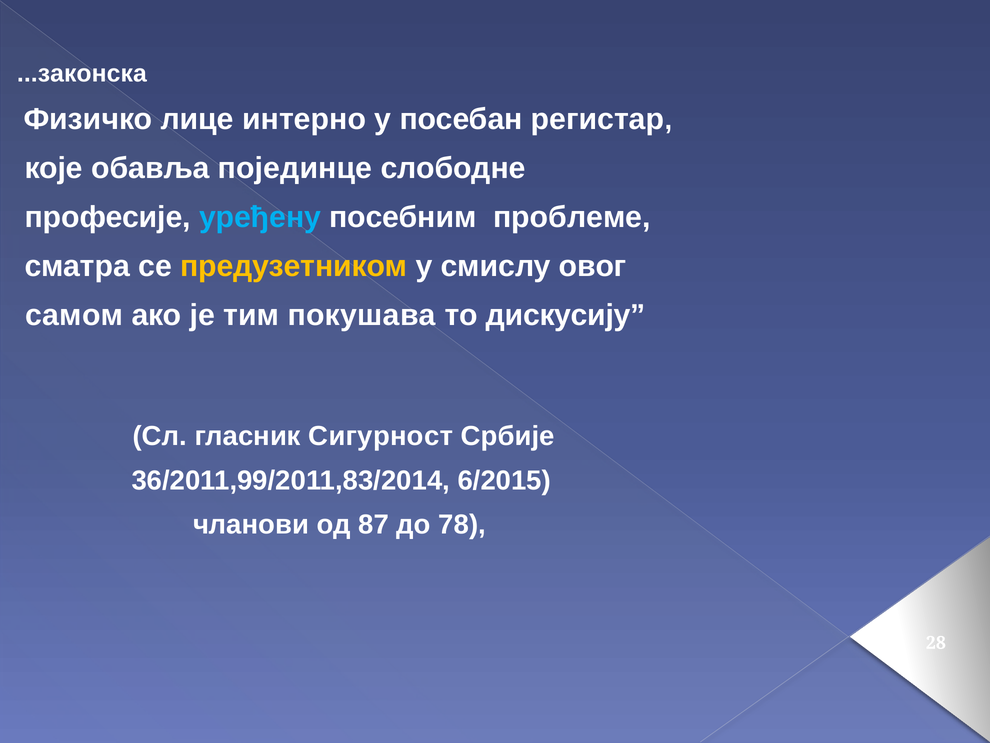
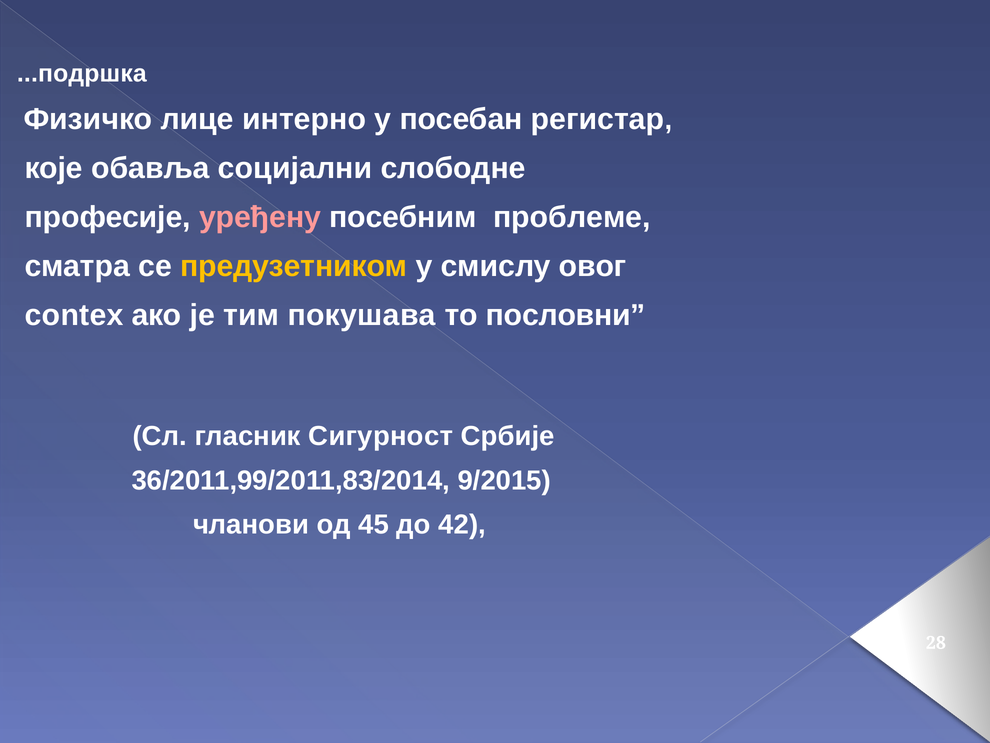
...законска: ...законска -> ...подршка (82, 73)
појединце: појединце -> социјални (295, 168)
уређену colour: light blue -> pink (260, 217)
самом: самом -> contex (74, 315)
дискусију: дискусију -> пословни (566, 315)
6/2015: 6/2015 -> 9/2015 (504, 480)
87: 87 -> 45 (374, 525)
78: 78 -> 42 (462, 525)
